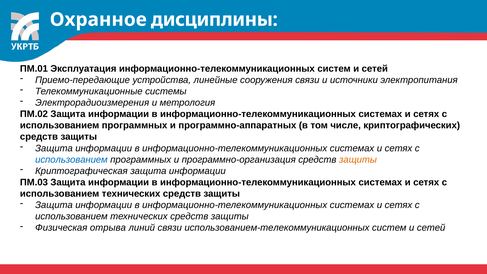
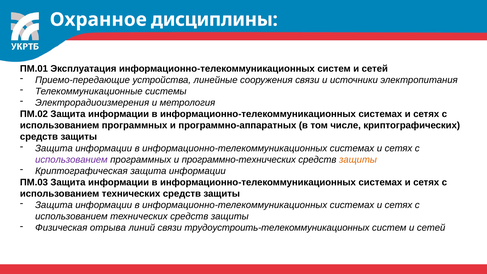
использованием colour: blue -> purple (71, 160)
программно-организация: программно-организация -> программно-технических (239, 160)
использованием-телекоммуникационных: использованием-телекоммуникационных -> трудоустроить-телекоммуникационных (277, 228)
